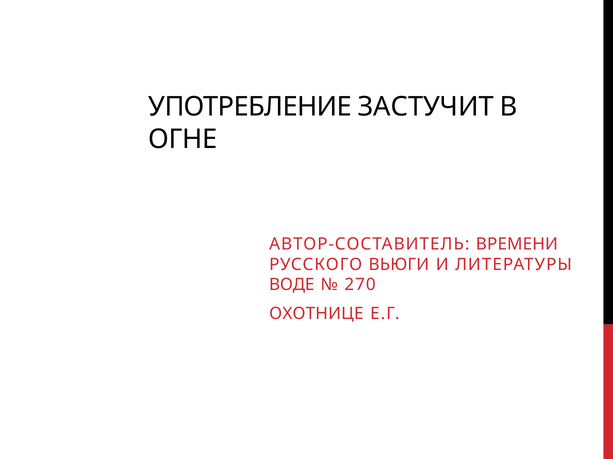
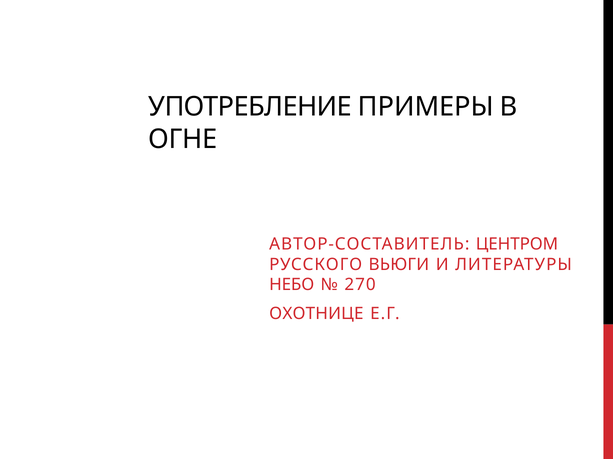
ЗАСТУЧИТ: ЗАСТУЧИТ -> ПРИМЕРЫ (426, 107)
ВРЕМЕНИ: ВРЕМЕНИ -> ЦЕНТРОМ (517, 244)
ВОДЕ: ВОДЕ -> НЕБО (292, 285)
